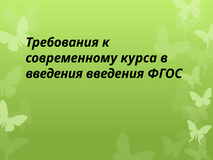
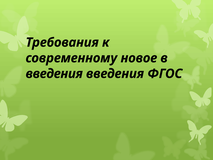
курса: курса -> новое (139, 58)
